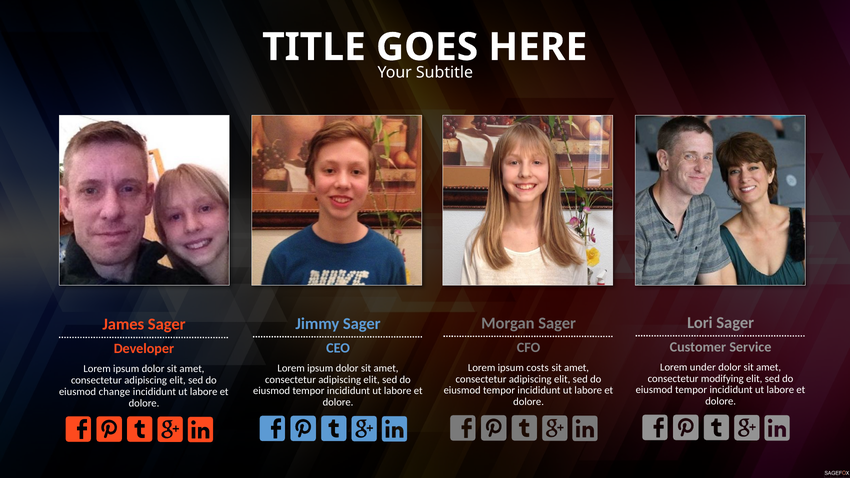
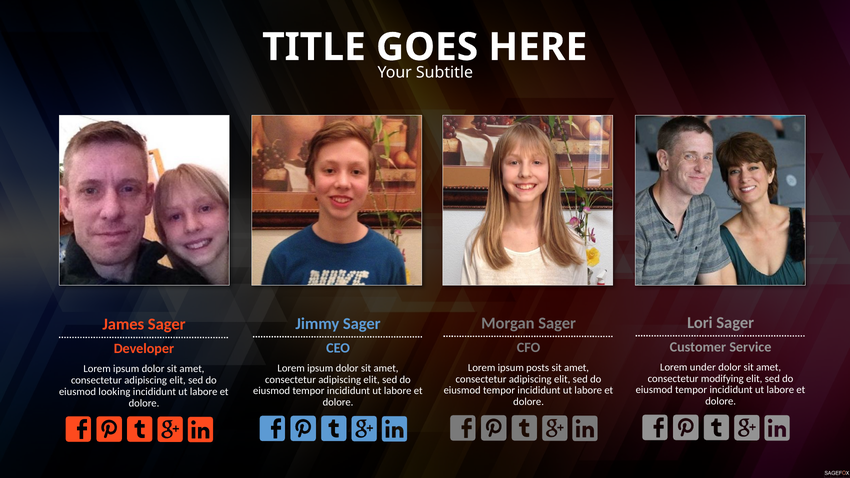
costs: costs -> posts (538, 368)
change: change -> looking (114, 392)
